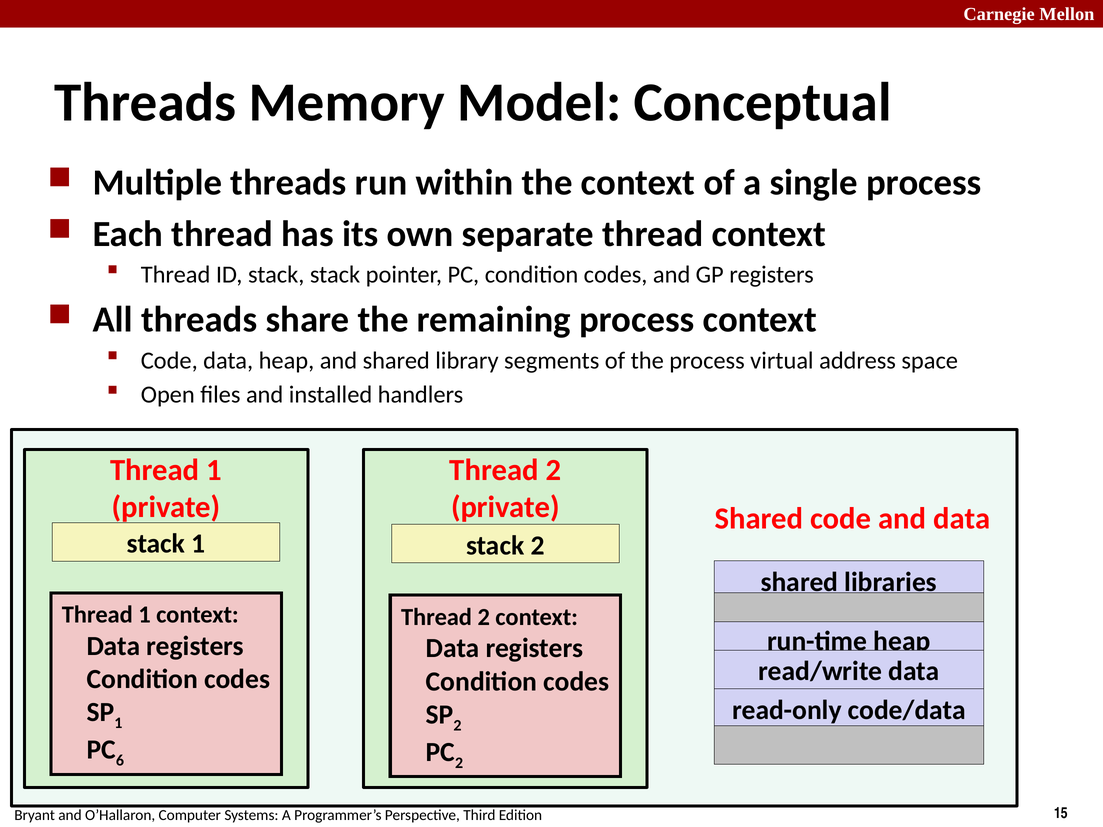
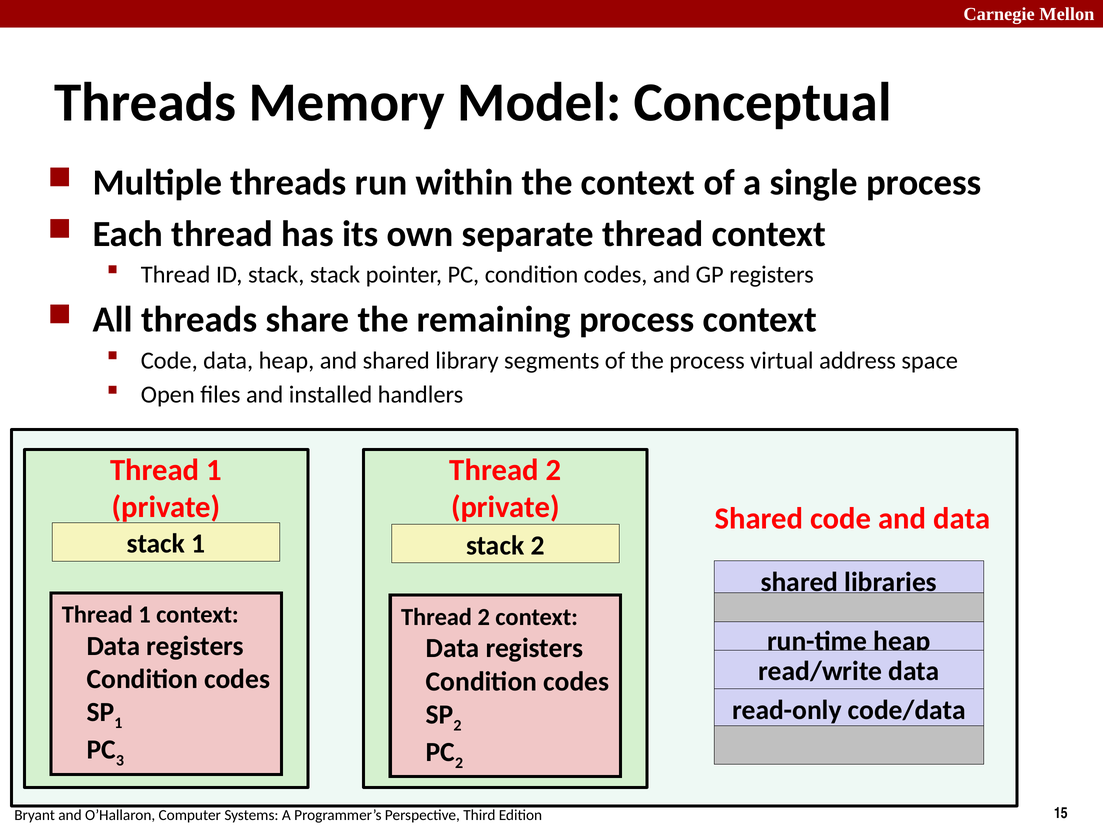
6: 6 -> 3 (120, 761)
